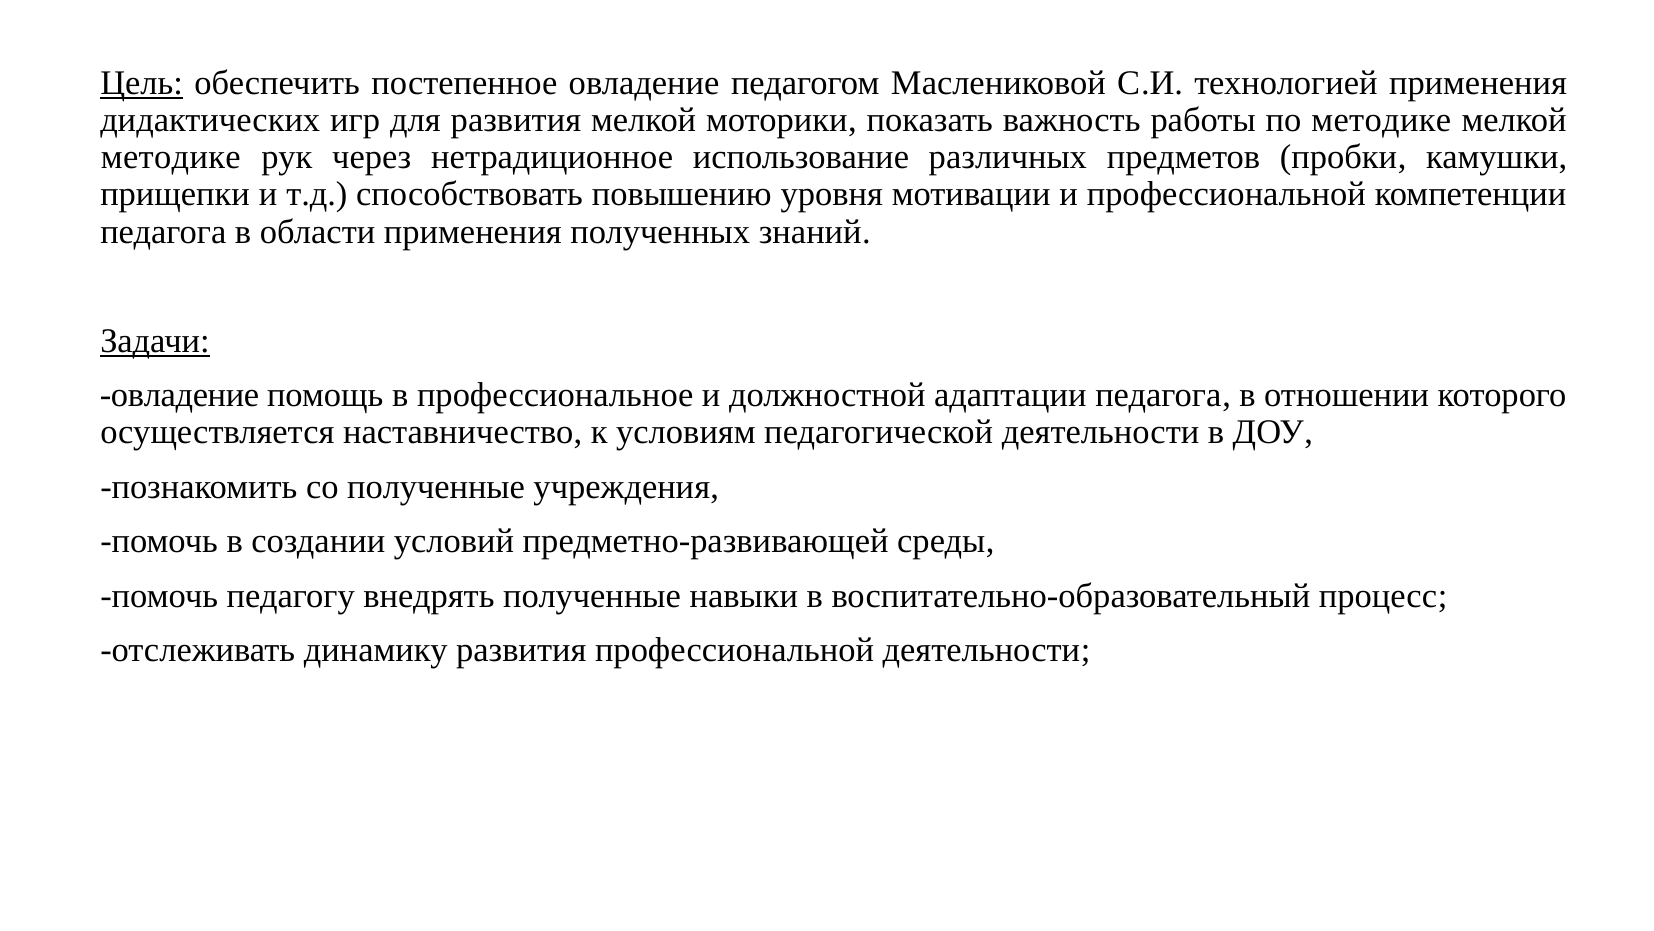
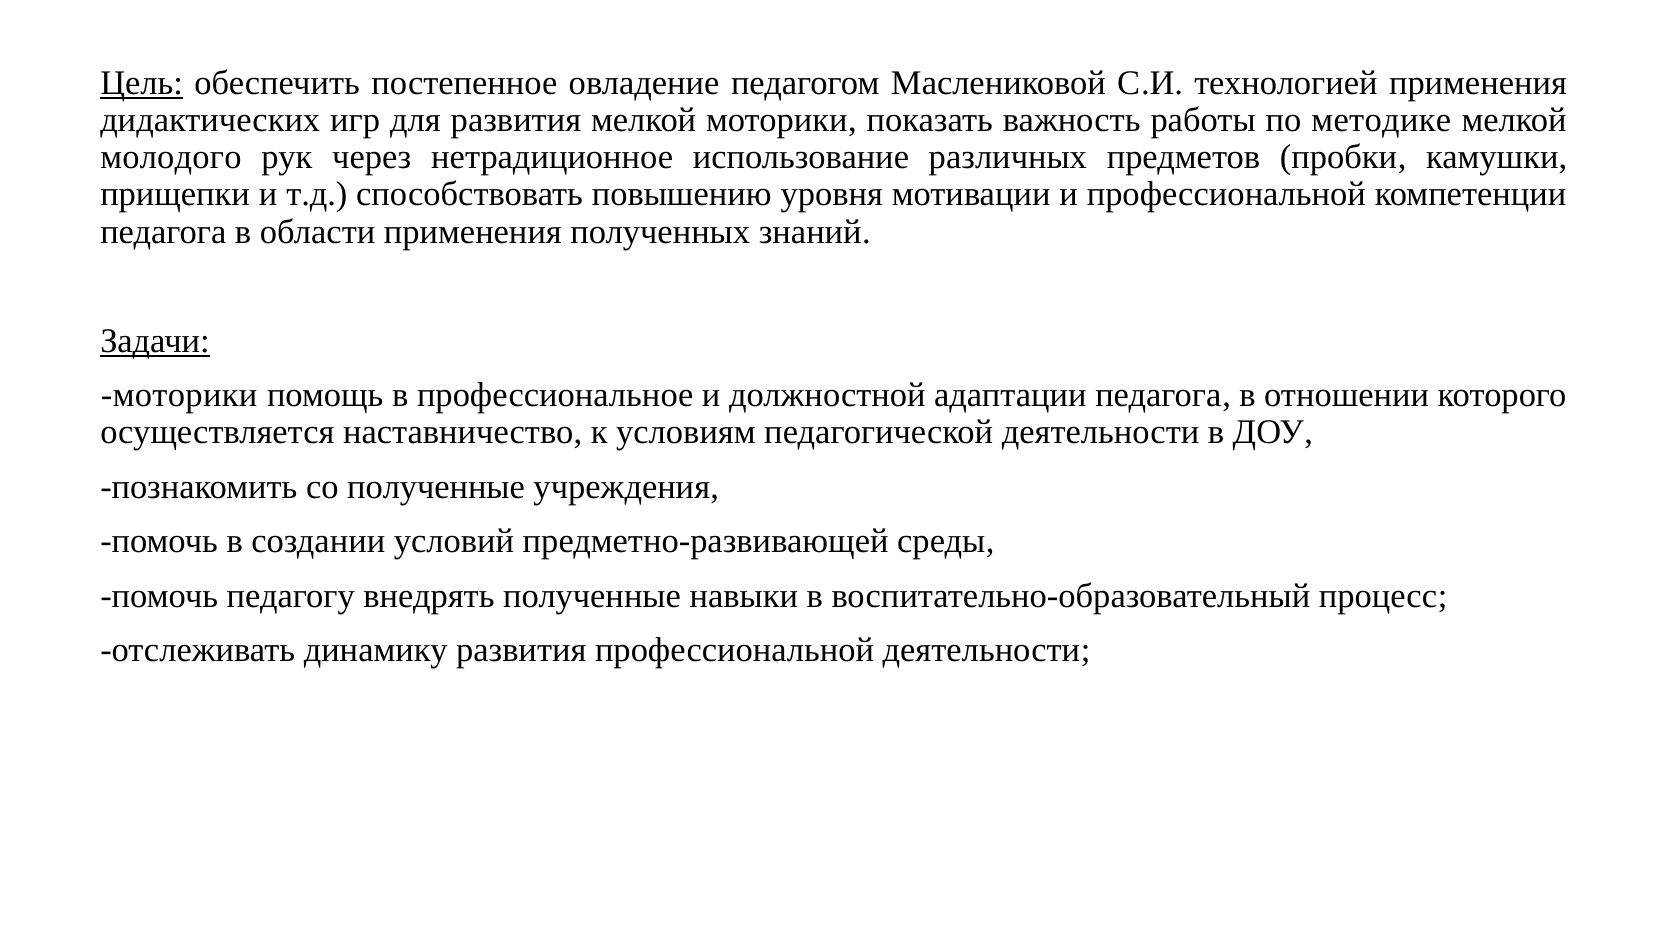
методике: методике -> молодого (171, 157)
овладение: овладение -> моторики (179, 395)
